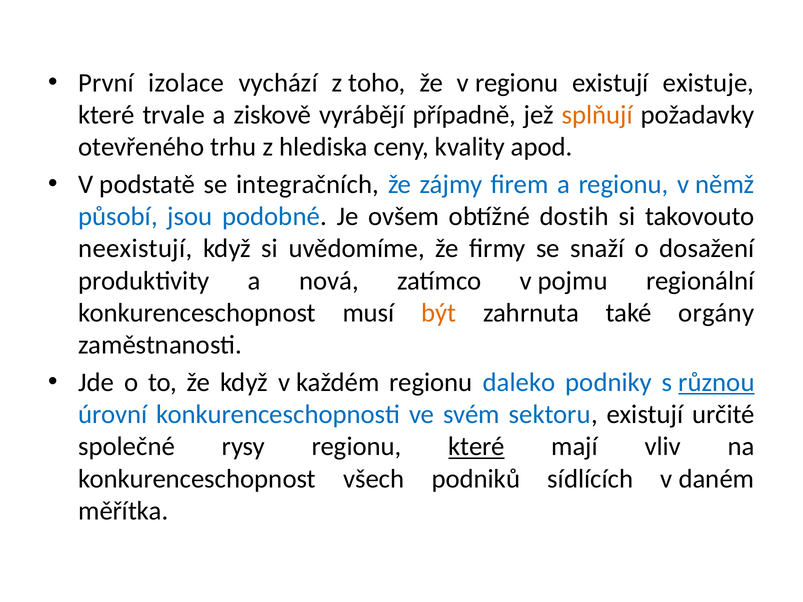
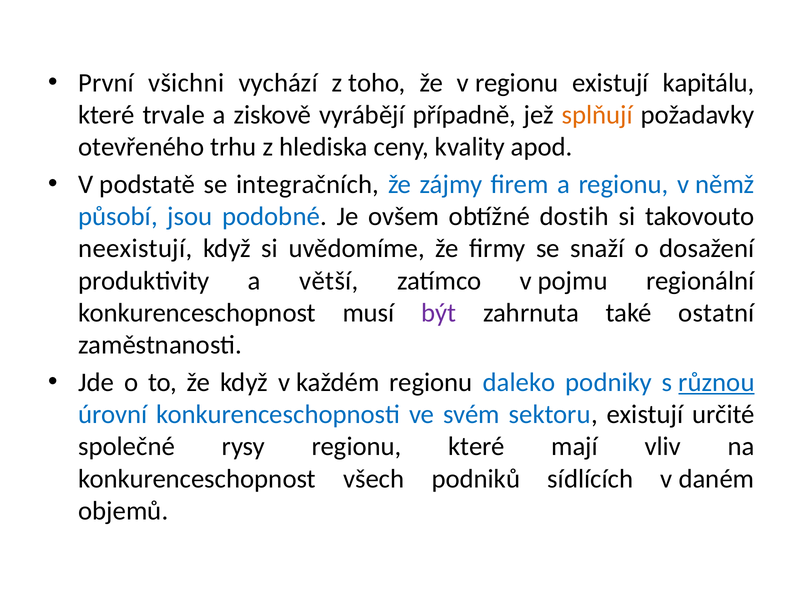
izolace: izolace -> všichni (186, 83)
existuje: existuje -> kapitálu (709, 83)
nová: nová -> větší (329, 281)
být colour: orange -> purple (439, 313)
orgány: orgány -> ostatní (716, 313)
které underline: present -> none (477, 447)
měřítka: měřítka -> objemů (123, 511)
